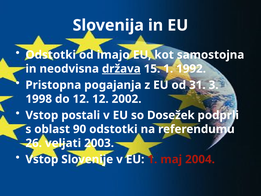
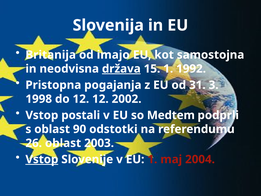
Odstotki: Odstotki -> Britanija (51, 55)
Dosežek: Dosežek -> Medtem (171, 115)
26 veljati: veljati -> oblast (63, 143)
Vstop underline: none -> present (42, 159)
